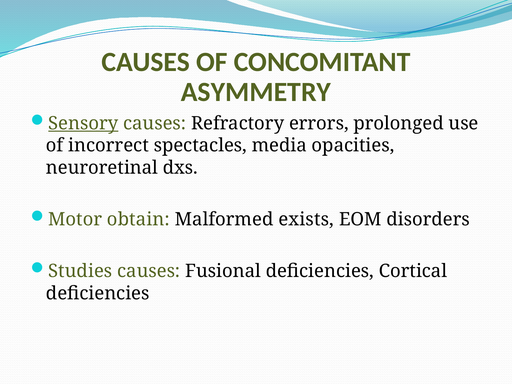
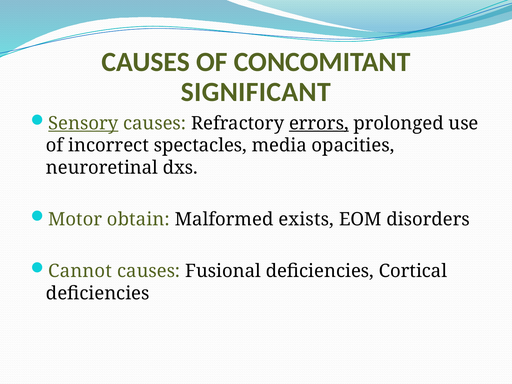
ASYMMETRY: ASYMMETRY -> SIGNIFICANT (256, 92)
errors underline: none -> present (319, 123)
Studies: Studies -> Cannot (80, 271)
